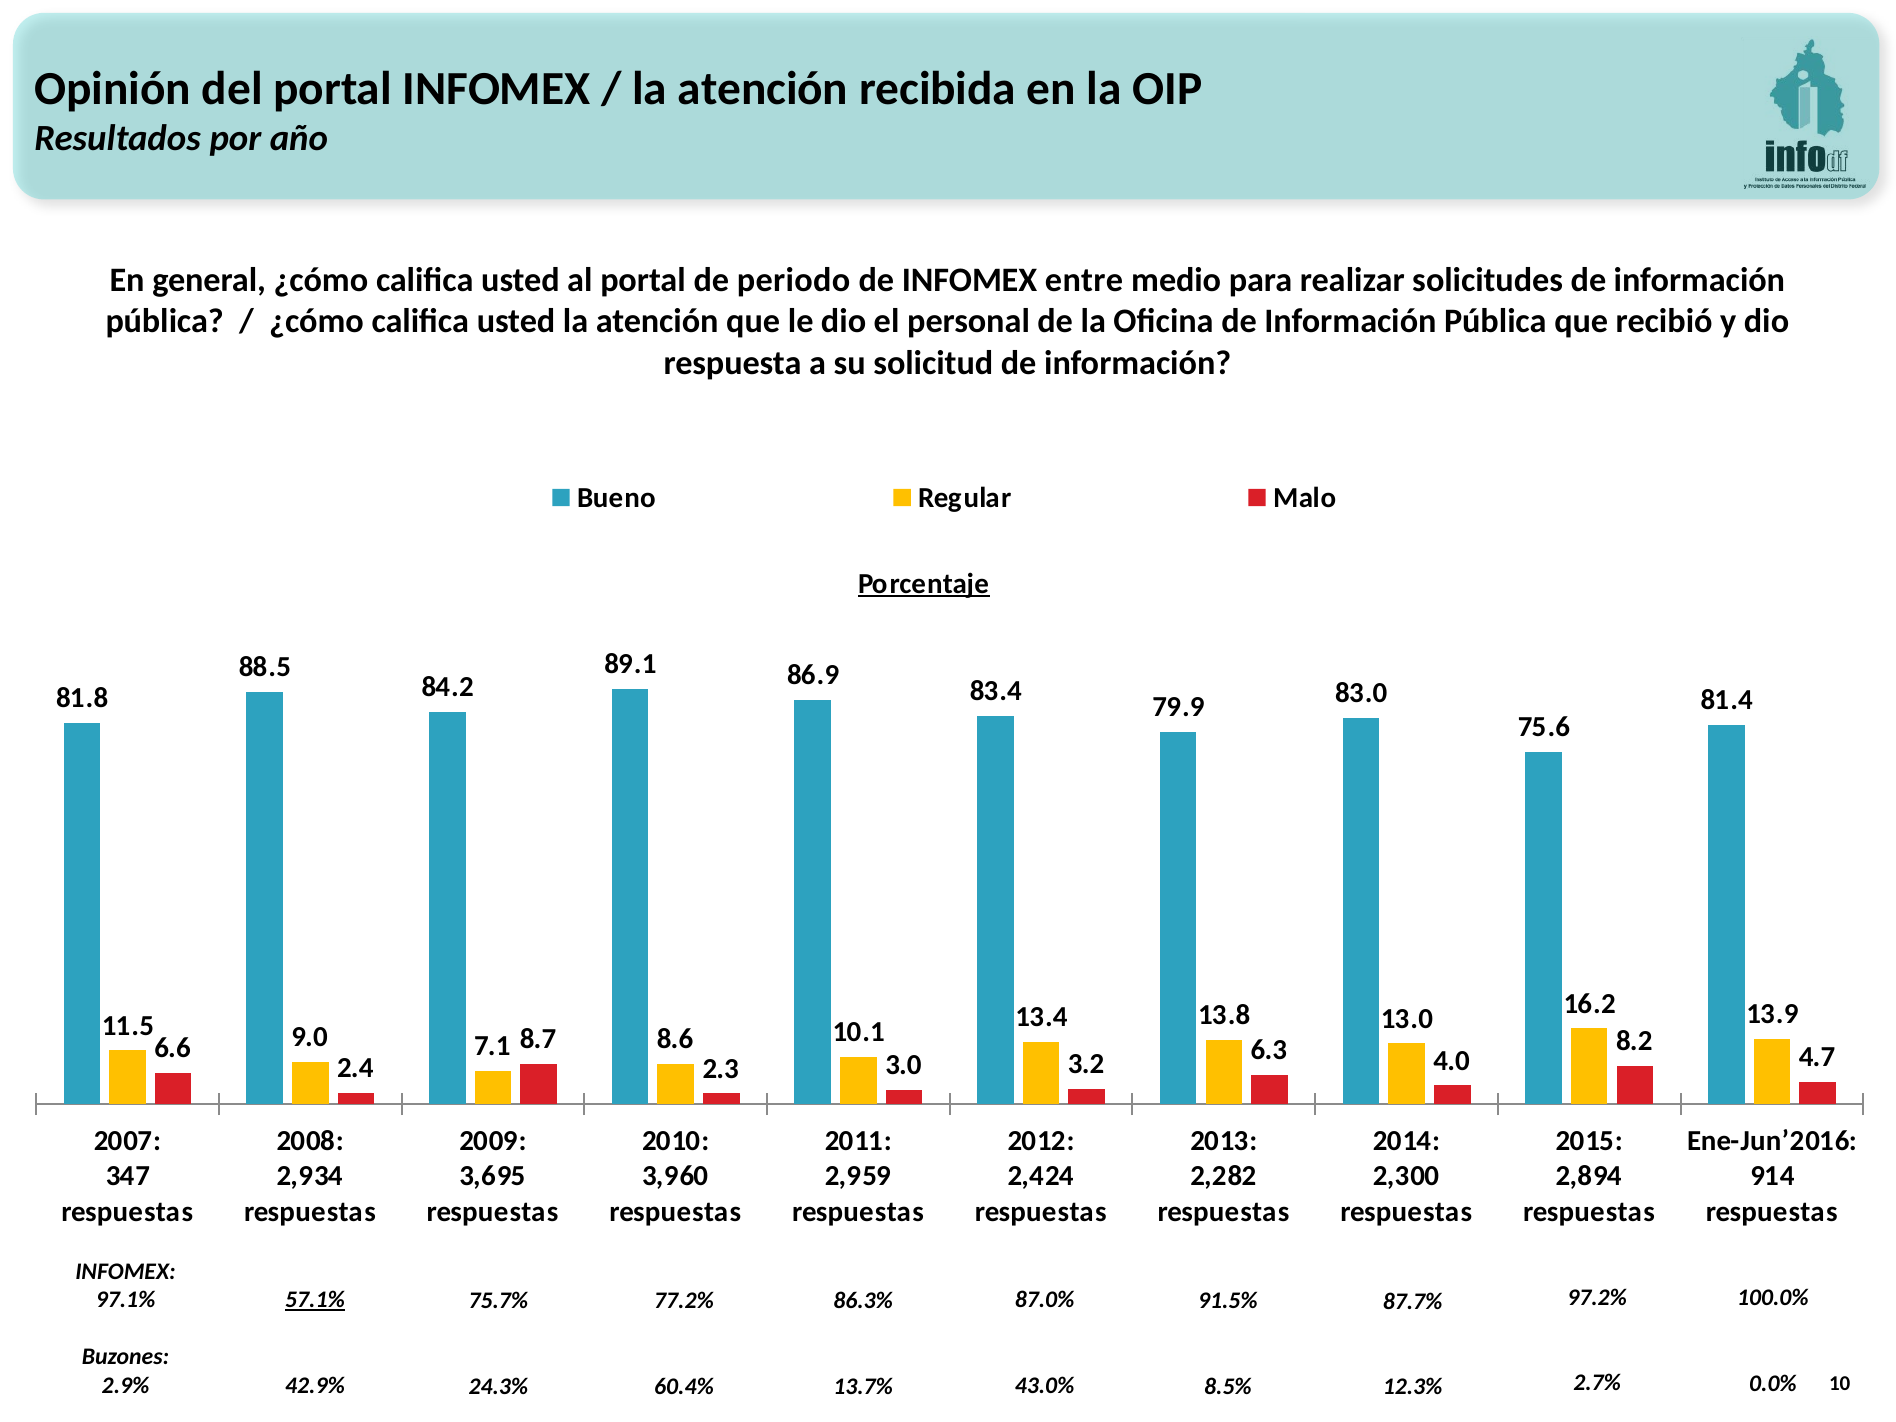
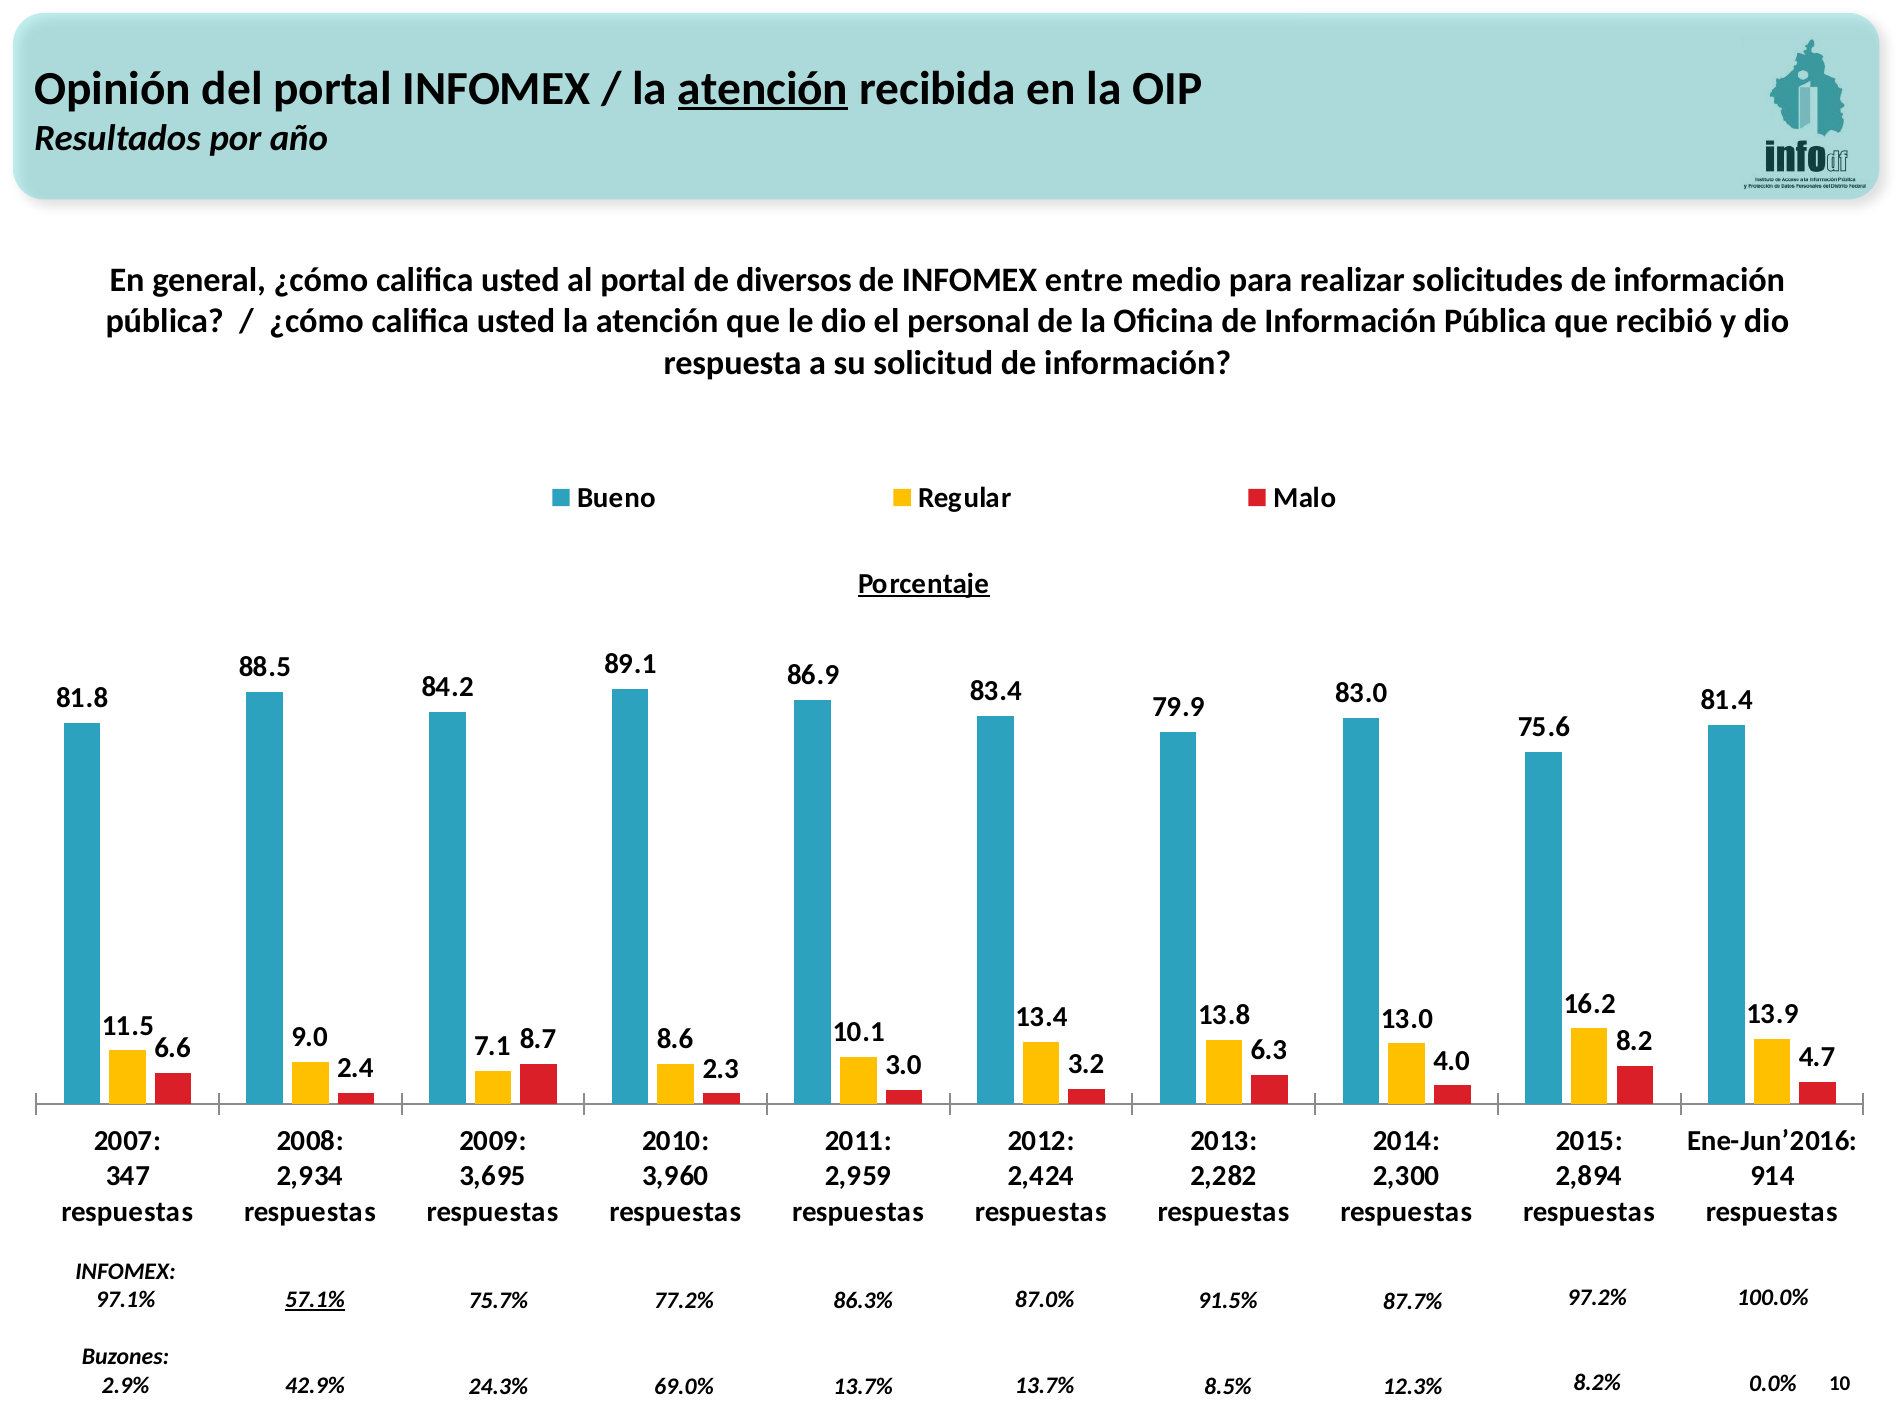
atención underline: none -> present (763, 88)
periodo: periodo -> diversos (794, 281)
2.7%: 2.7% -> 8.2% (1597, 1383)
43.0%: 43.0% -> 13.7% (1045, 1386)
60.4%: 60.4% -> 69.0% (684, 1386)
